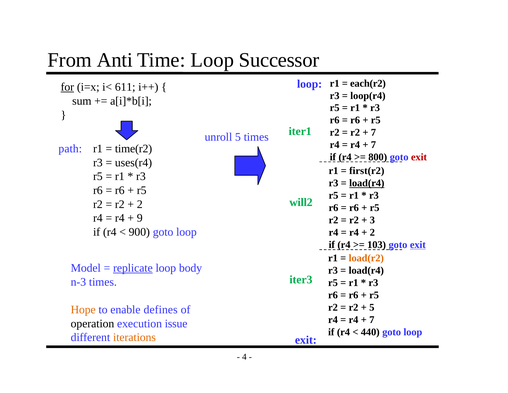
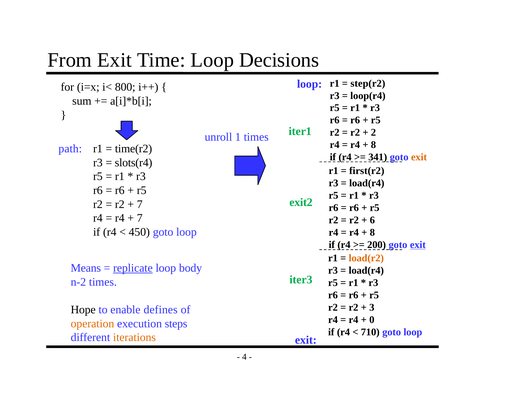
From Anti: Anti -> Exit (115, 60)
Successor: Successor -> Decisions (279, 60)
each(r2: each(r2 -> step(r2 (368, 83)
for underline: present -> none (67, 87)
611: 611 -> 800 (125, 87)
7: 7 -> 2 (373, 132)
unroll 5: 5 -> 1 (238, 137)
7: 7 -> 8 (373, 145)
800: 800 -> 341 (378, 157)
exit colour: red -> orange (419, 157)
uses(r4: uses(r4 -> slots(r4 (134, 162)
load(r4 underline: present -> none (367, 183)
will2: will2 -> exit2 (301, 202)
2: 2 -> 7 (140, 204)
9: 9 -> 7 (140, 218)
3: 3 -> 6 (372, 220)
900: 900 -> 450 (139, 232)
2: 2 -> 8 (372, 232)
103: 103 -> 200 (377, 244)
Model: Model -> Means (86, 268)
n-3: n-3 -> n-2 (78, 282)
5: 5 -> 3 (372, 307)
Hope colour: orange -> black (83, 309)
7: 7 -> 0 (372, 320)
operation colour: black -> orange (92, 323)
issue: issue -> steps (176, 323)
440: 440 -> 710 (370, 332)
